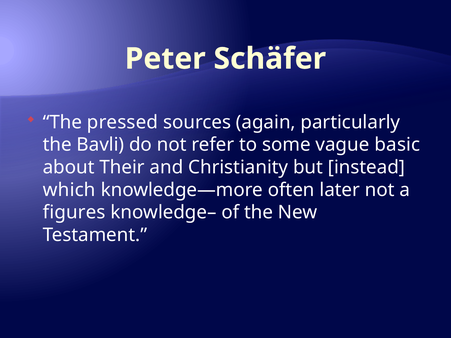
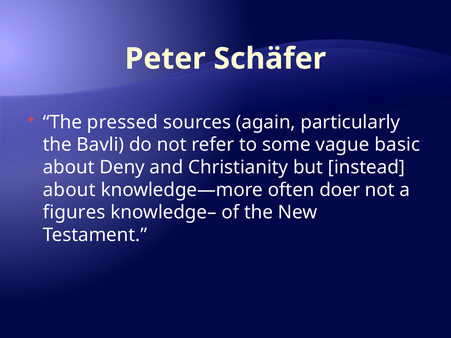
Their: Their -> Deny (122, 167)
which: which -> about (69, 190)
later: later -> doer (340, 190)
